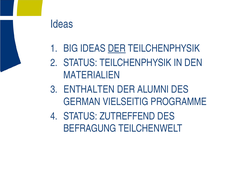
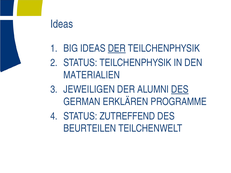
ENTHALTEN: ENTHALTEN -> JEWEILIGEN (89, 90)
DES underline: none -> present (180, 90)
VIELSEITIG: VIELSEITIG -> ERKLÄREN (125, 102)
BEFRAGUNG: BEFRAGUNG -> BEURTEILEN (90, 129)
